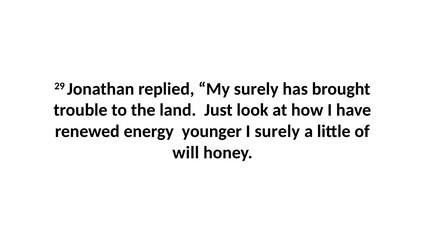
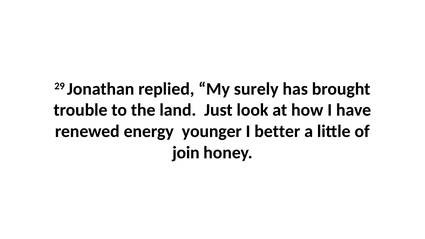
I surely: surely -> better (277, 131)
will: will -> join (186, 153)
